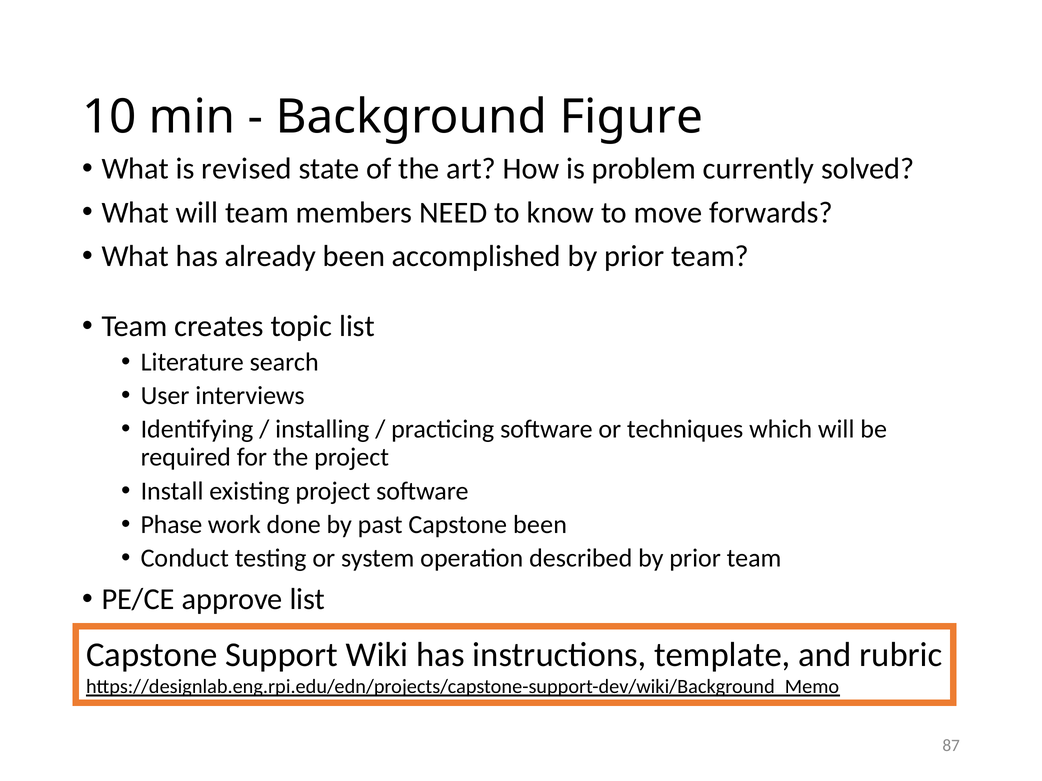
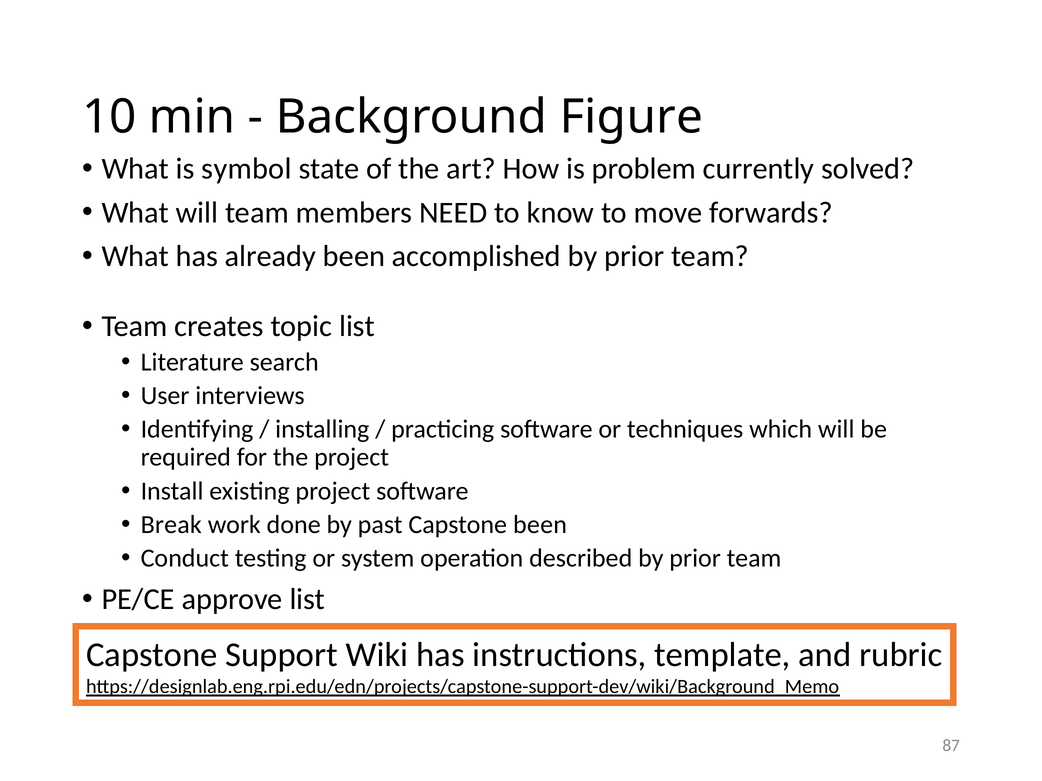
revised: revised -> symbol (247, 169)
Phase: Phase -> Break (171, 525)
